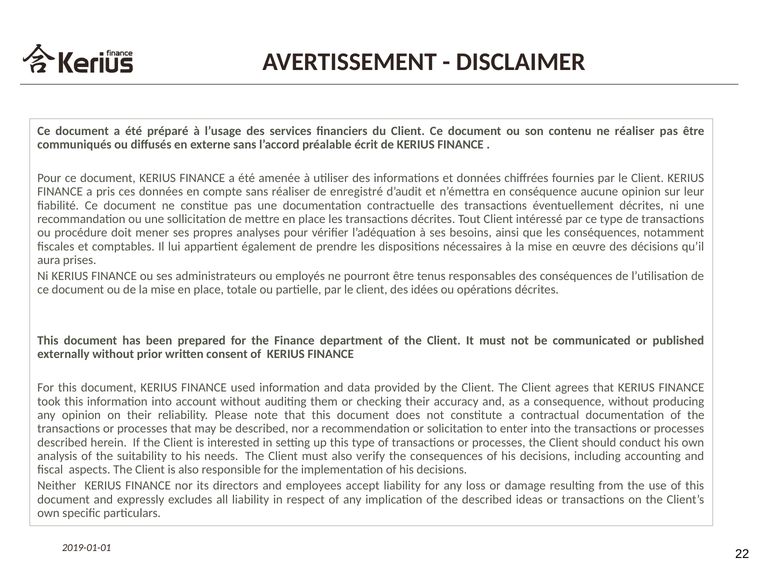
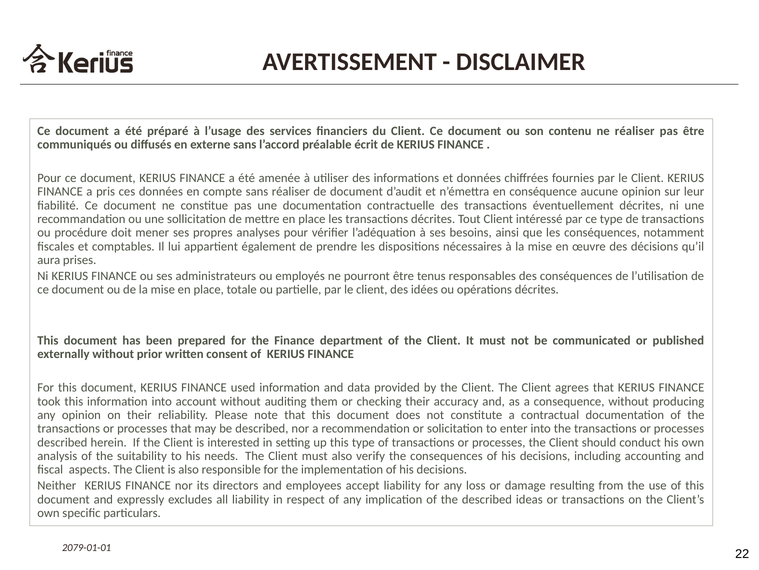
de enregistré: enregistré -> document (356, 191)
2019-01-01: 2019-01-01 -> 2079-01-01 (87, 547)
